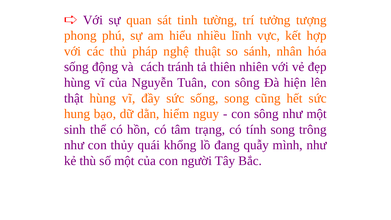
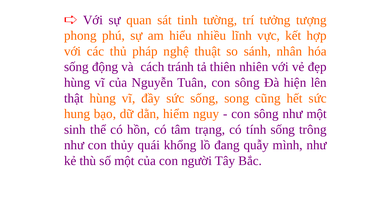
tính song: song -> sống (283, 129)
